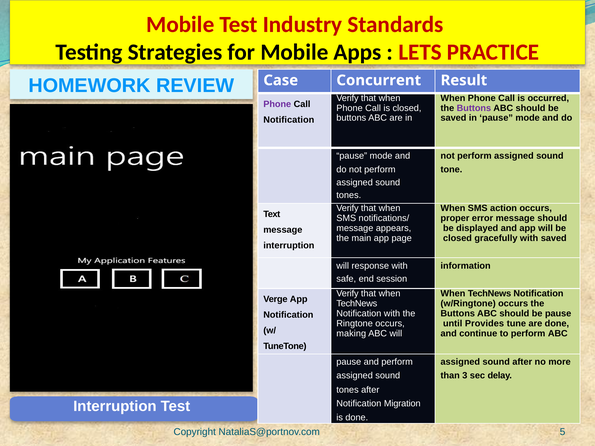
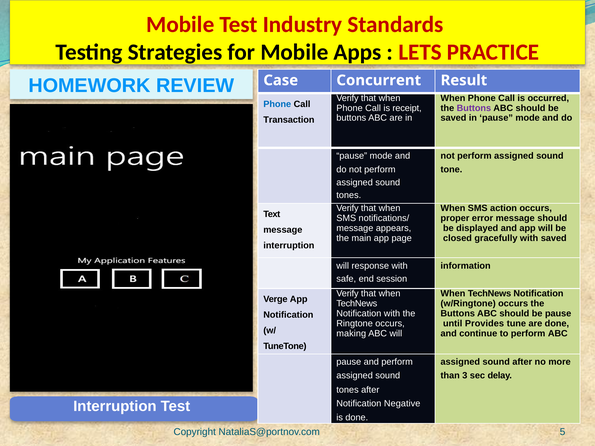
Phone colour: purple -> blue (277, 104)
is closed: closed -> receipt (407, 108)
Notification: Notification -> Transaction (289, 120)
Migration: Migration -> Negative (402, 404)
